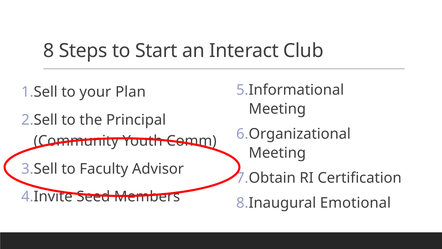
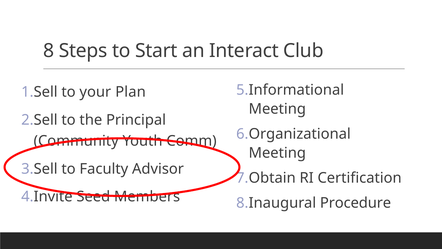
Emotional: Emotional -> Procedure (356, 203)
